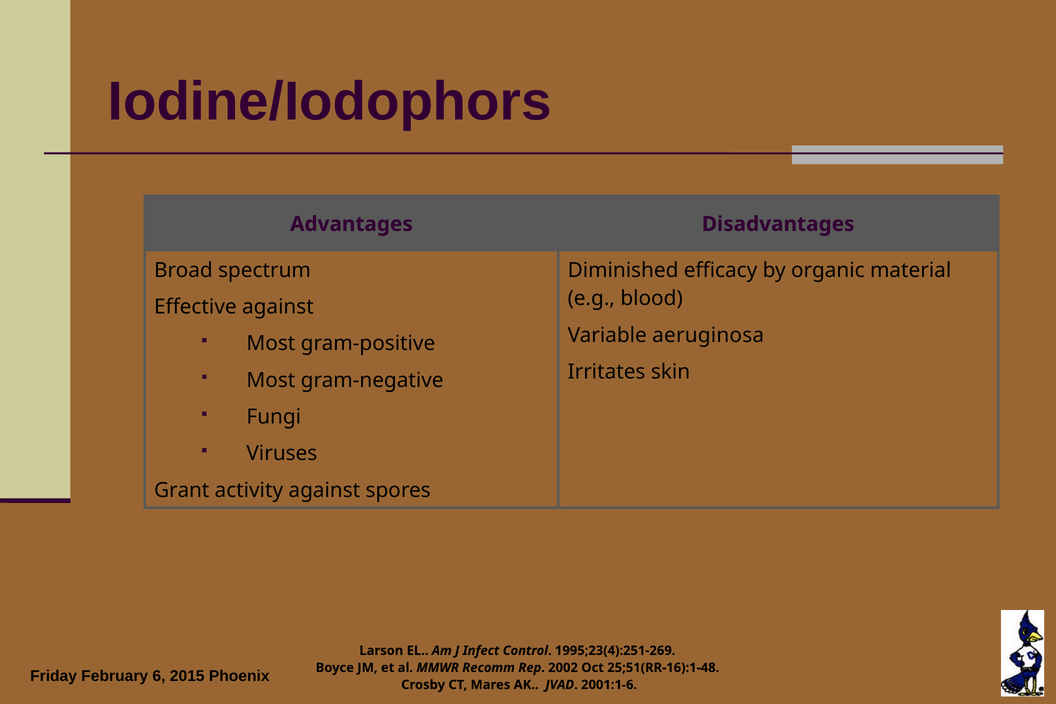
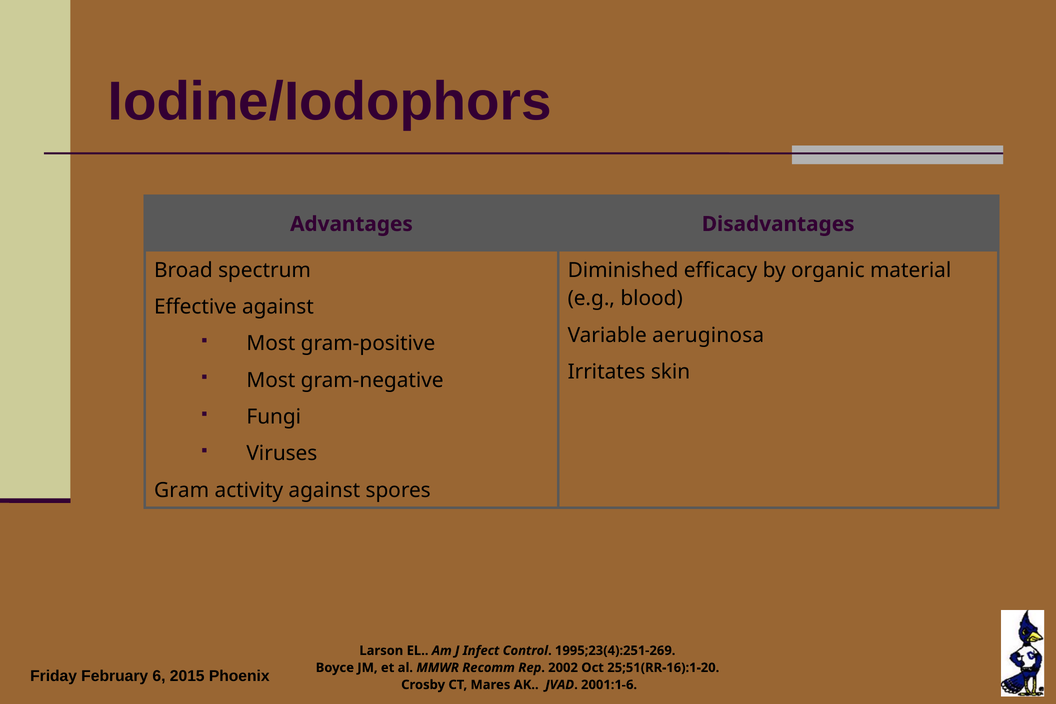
Grant: Grant -> Gram (182, 490)
25;51(RR-16):1-48: 25;51(RR-16):1-48 -> 25;51(RR-16):1-20 (663, 668)
